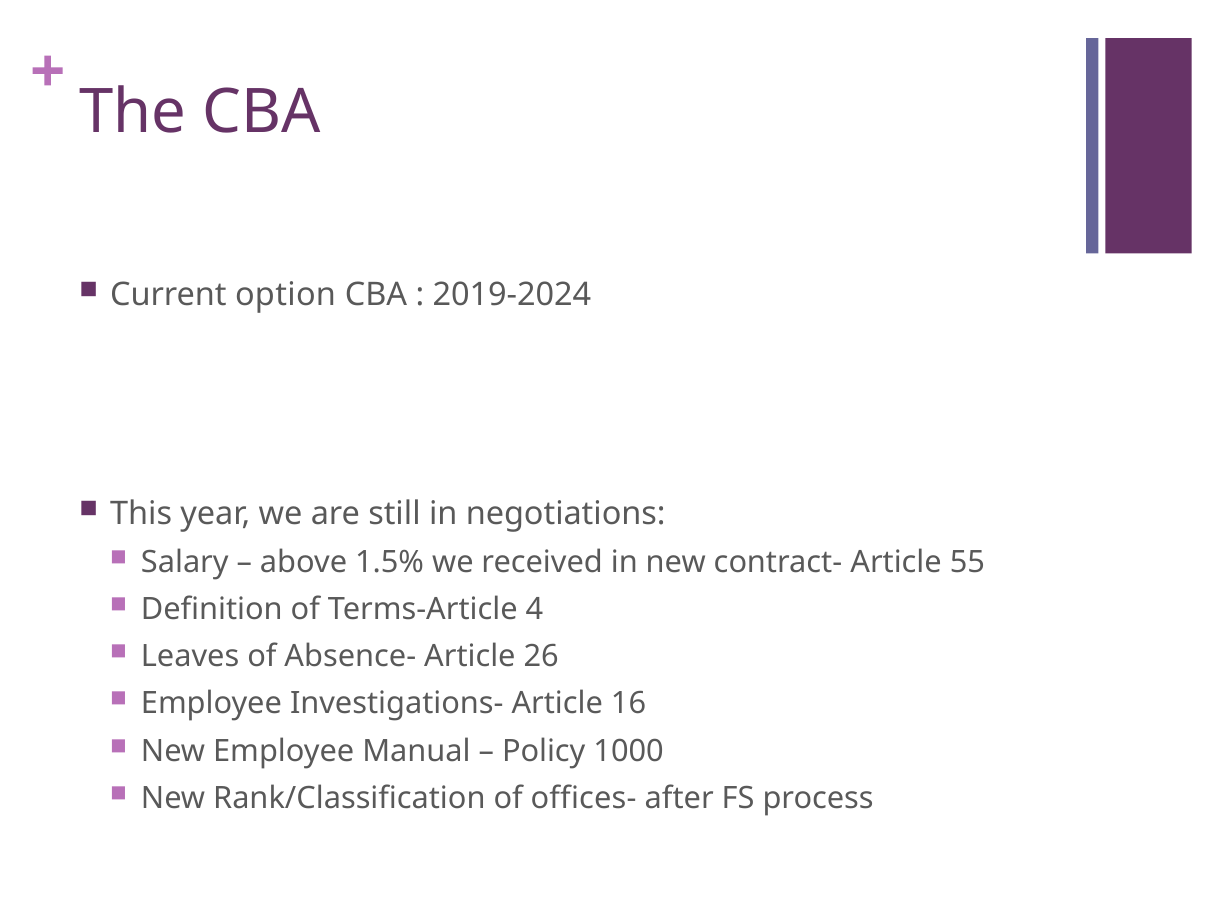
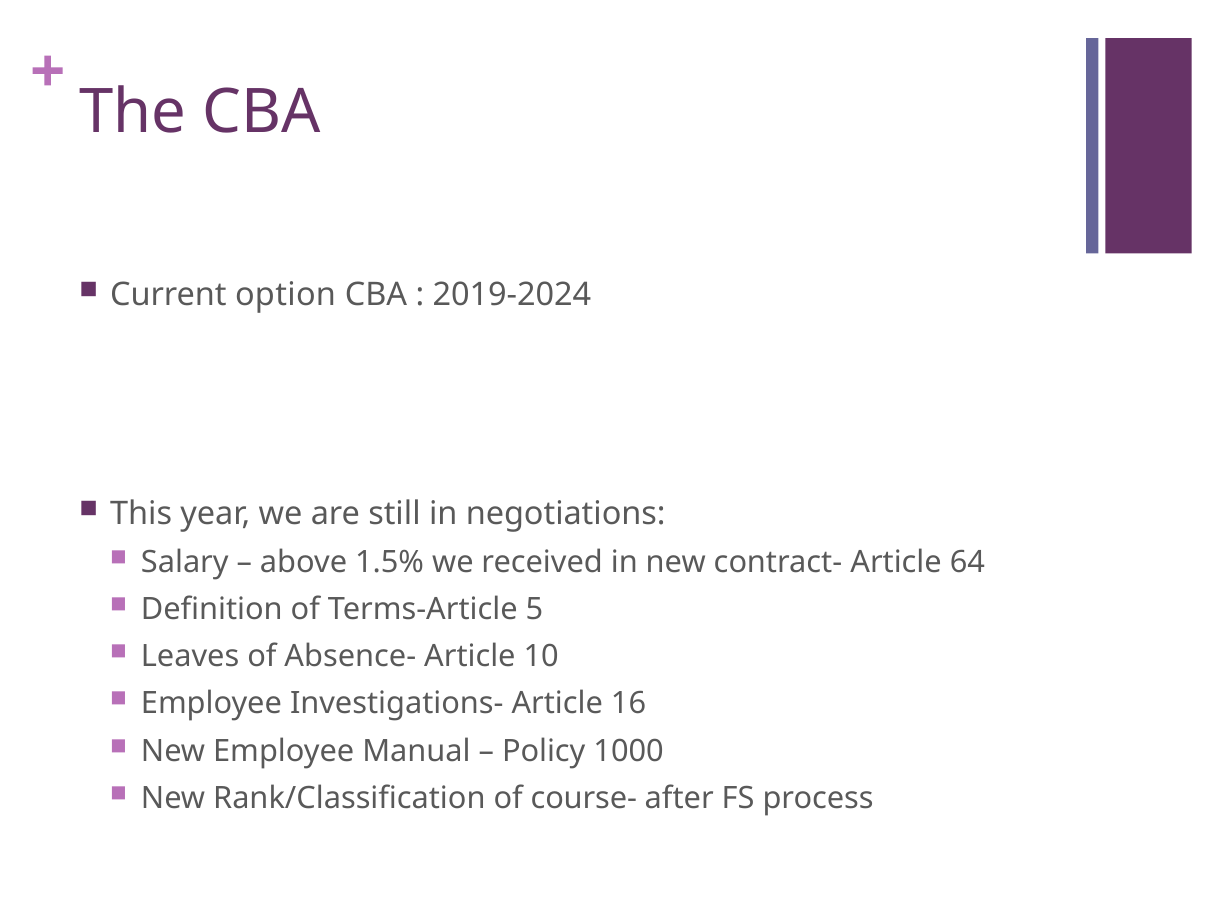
55: 55 -> 64 (967, 562)
4: 4 -> 5 (534, 609)
26: 26 -> 10 (541, 657)
offices-: offices- -> course- (584, 798)
